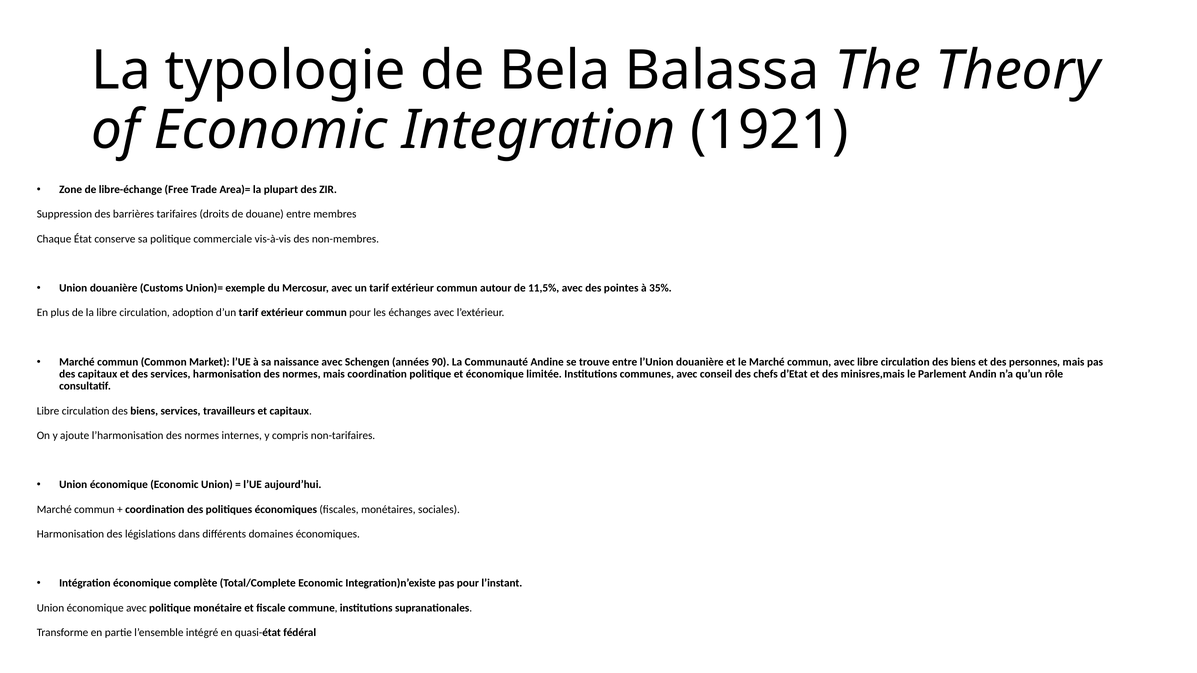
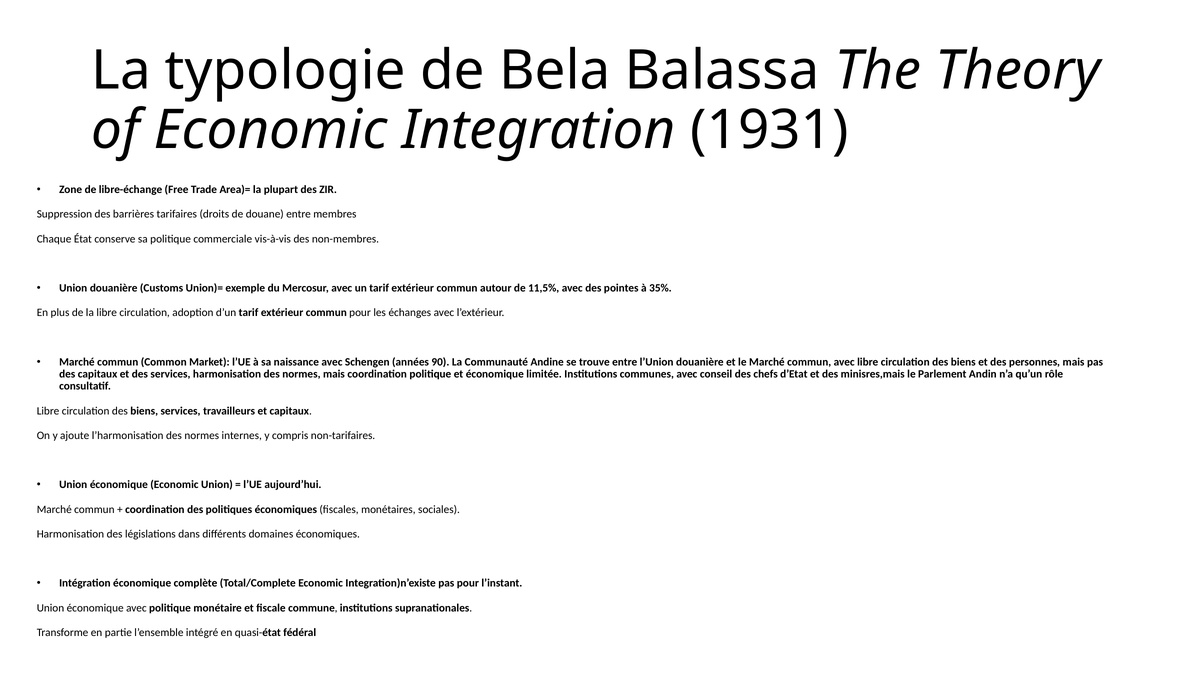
1921: 1921 -> 1931 (769, 130)
